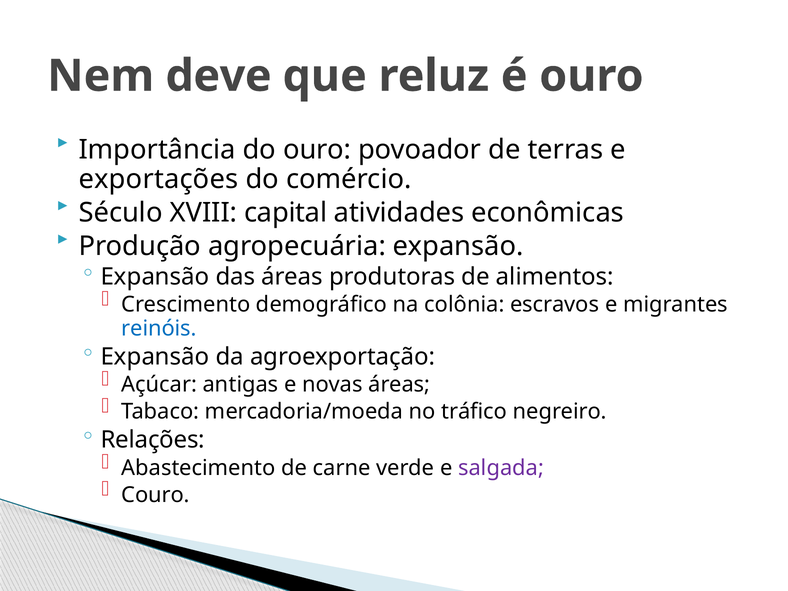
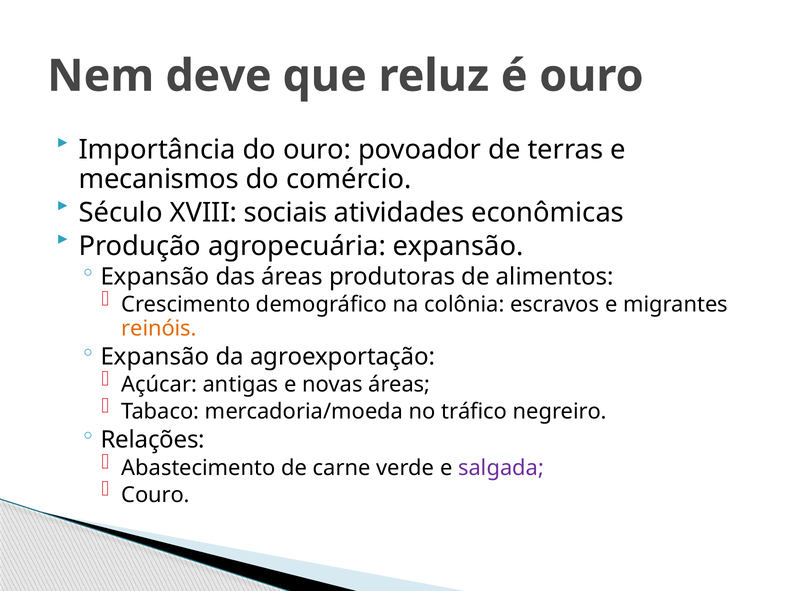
exportações: exportações -> mecanismos (159, 179)
capital: capital -> sociais (286, 213)
reinóis colour: blue -> orange (159, 328)
